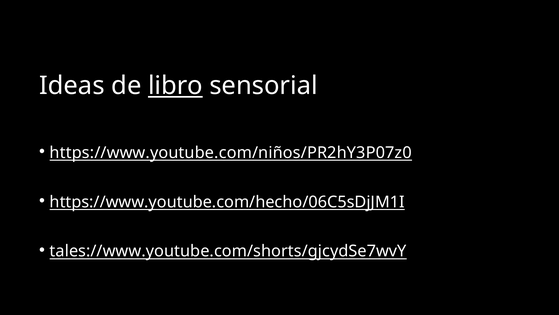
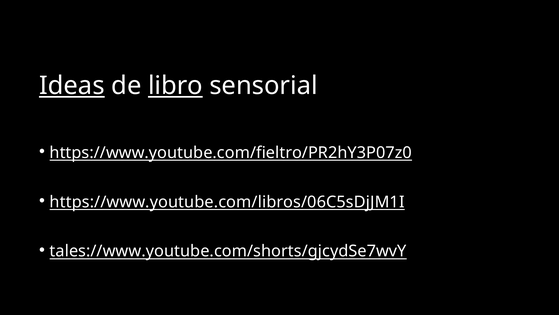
Ideas underline: none -> present (72, 86)
https://www.youtube.com/niños/PR2hY3P07z0: https://www.youtube.com/niños/PR2hY3P07z0 -> https://www.youtube.com/fieltro/PR2hY3P07z0 (231, 152)
https://www.youtube.com/hecho/06C5sDjJM1I: https://www.youtube.com/hecho/06C5sDjJM1I -> https://www.youtube.com/libros/06C5sDjJM1I (227, 202)
